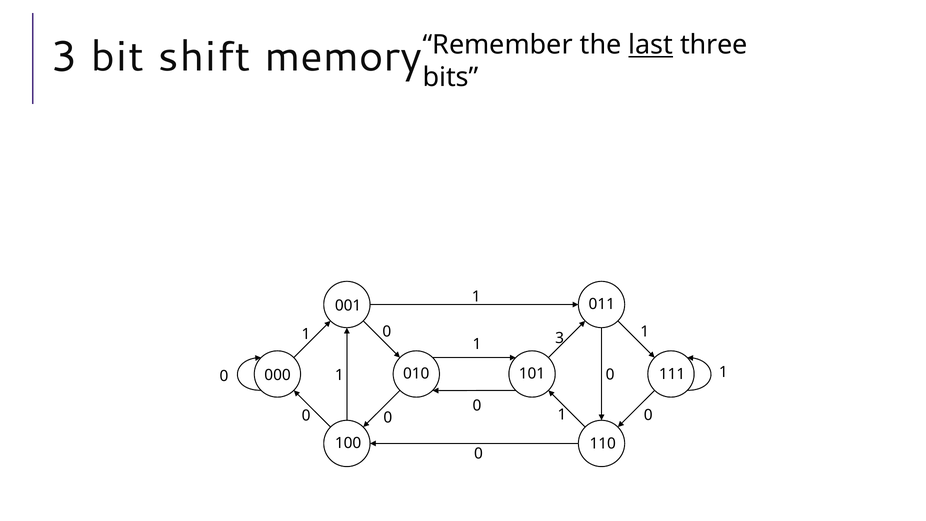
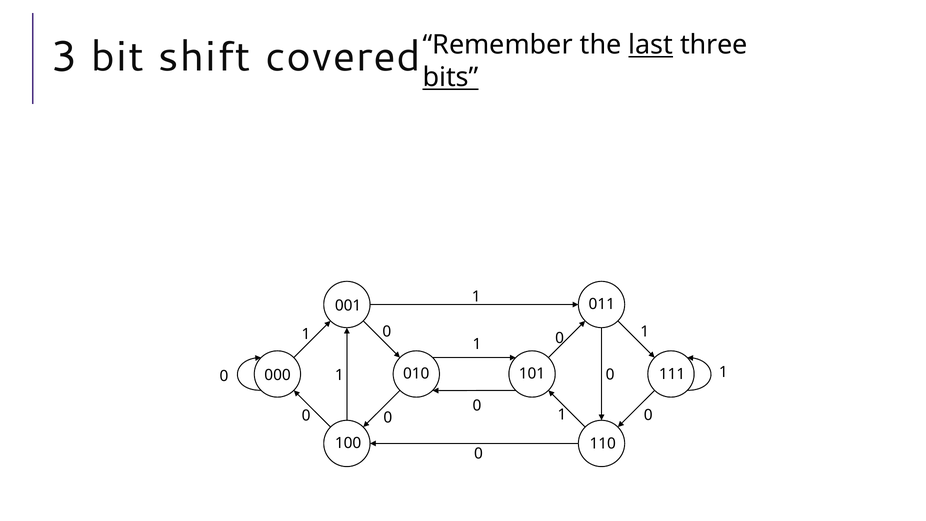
memory: memory -> covered (343, 57)
bits underline: none -> present (451, 77)
3: 3 -> 0 (560, 338)
